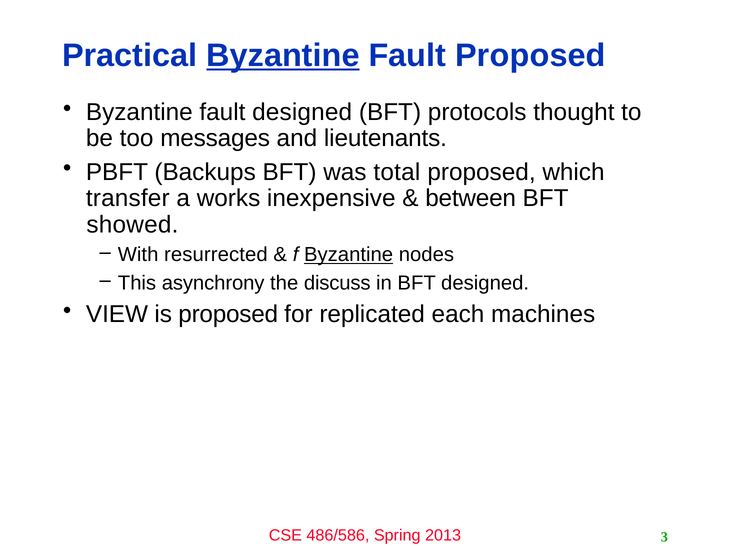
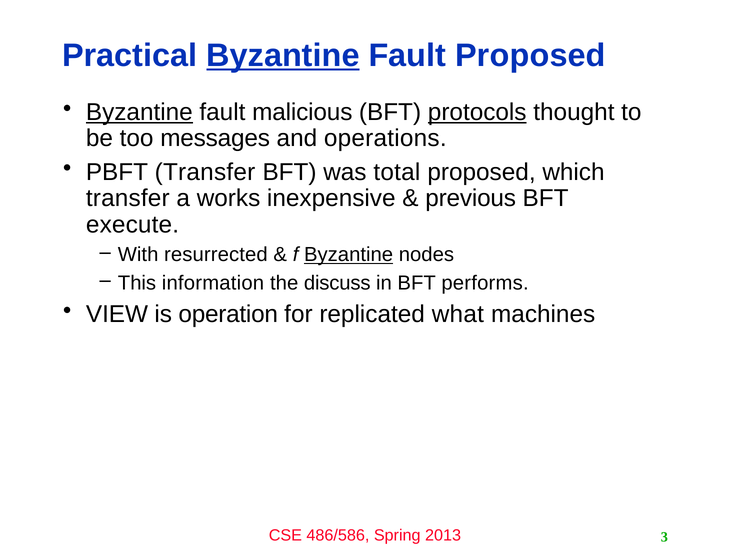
Byzantine underline: none -> present (139, 112)
fault designed: designed -> malicious (302, 112)
protocols underline: none -> present (477, 112)
lieutenants: lieutenants -> operations (385, 138)
PBFT Backups: Backups -> Transfer (205, 172)
between: between -> previous (471, 198)
showed: showed -> execute (132, 224)
asynchrony: asynchrony -> information (213, 283)
BFT designed: designed -> performs (485, 283)
is proposed: proposed -> operation (228, 314)
each: each -> what (458, 314)
